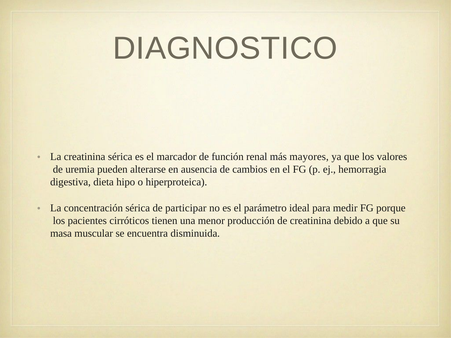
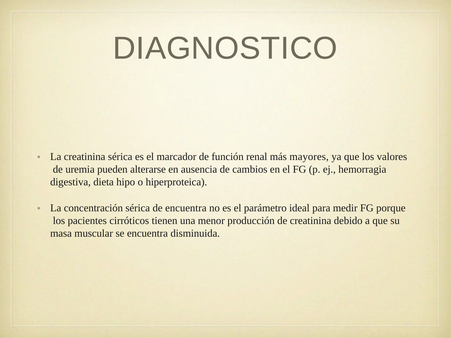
de participar: participar -> encuentra (186, 208)
